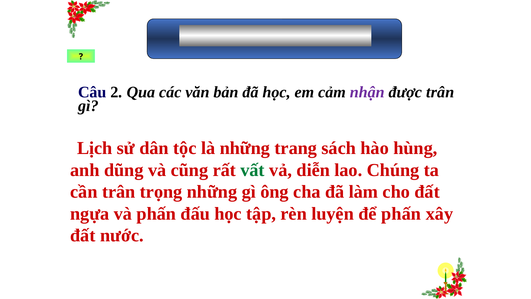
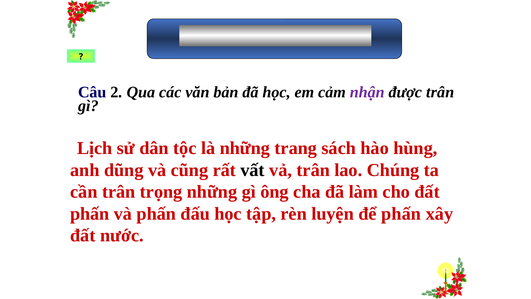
vất colour: green -> black (253, 170)
vả diễn: diễn -> trân (313, 170)
ngựa: ngựa -> phấn (90, 214)
